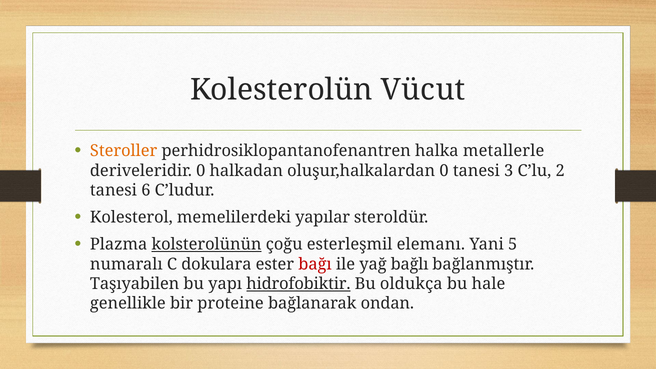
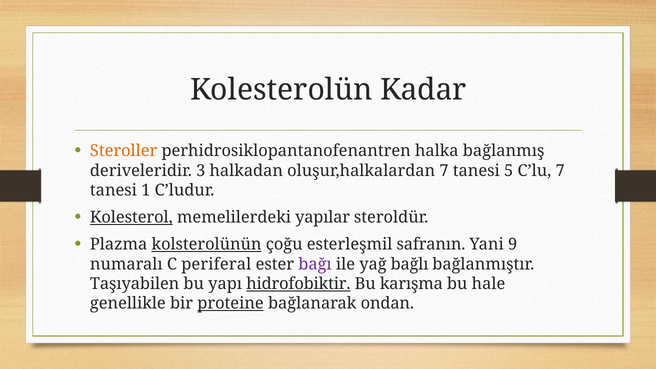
Vücut: Vücut -> Kadar (423, 90)
metallerle: metallerle -> bağlanmış (504, 151)
deriveleridir 0: 0 -> 3 (201, 171)
oluşur,halkalardan 0: 0 -> 7 (444, 171)
3: 3 -> 5 (509, 171)
C’lu 2: 2 -> 7 (560, 171)
6: 6 -> 1 (146, 190)
Kolesterol underline: none -> present (131, 217)
elemanı: elemanı -> safranın (431, 245)
5: 5 -> 9 (513, 245)
dokulara: dokulara -> periferal (216, 264)
bağı colour: red -> purple (315, 264)
oldukça: oldukça -> karışma (411, 284)
proteine underline: none -> present (231, 304)
